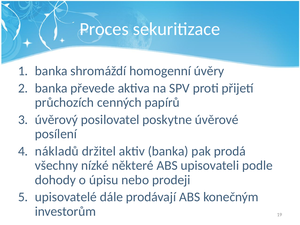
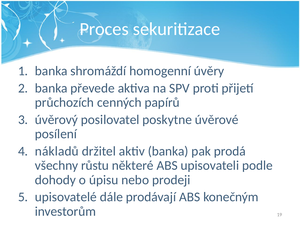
nízké: nízké -> růstu (95, 166)
